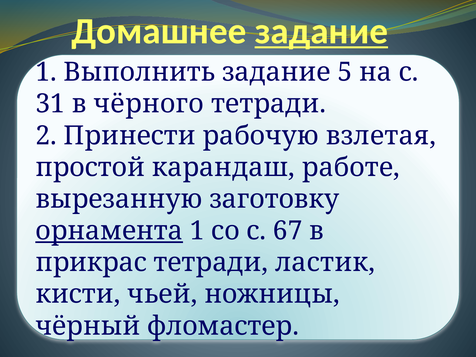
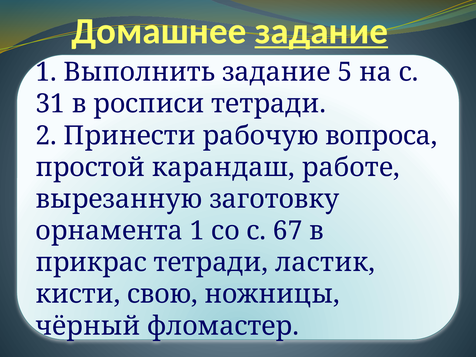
чёрного: чёрного -> росписи (149, 104)
взлетая: взлетая -> вопроса (381, 136)
орнамента underline: present -> none (109, 231)
чьей: чьей -> свою (162, 294)
